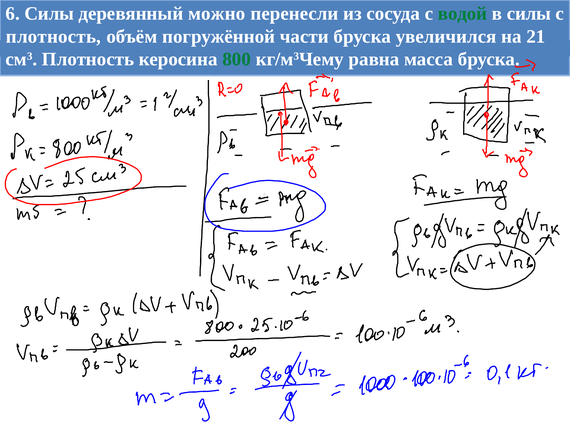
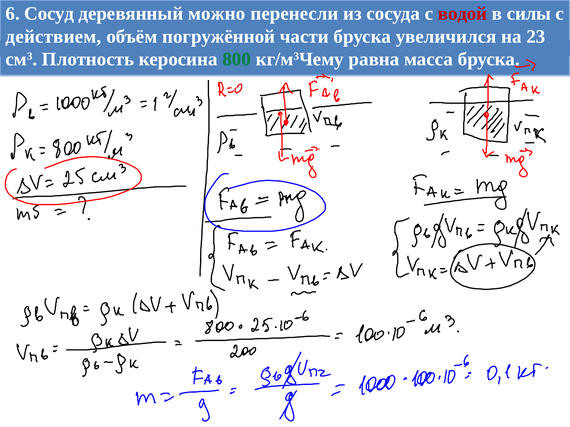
6 Силы: Силы -> Сосуд (49, 14)
водой colour: green -> red (463, 14)
плотность: плотность -> действием (53, 36)
21: 21 -> 23 (536, 36)
